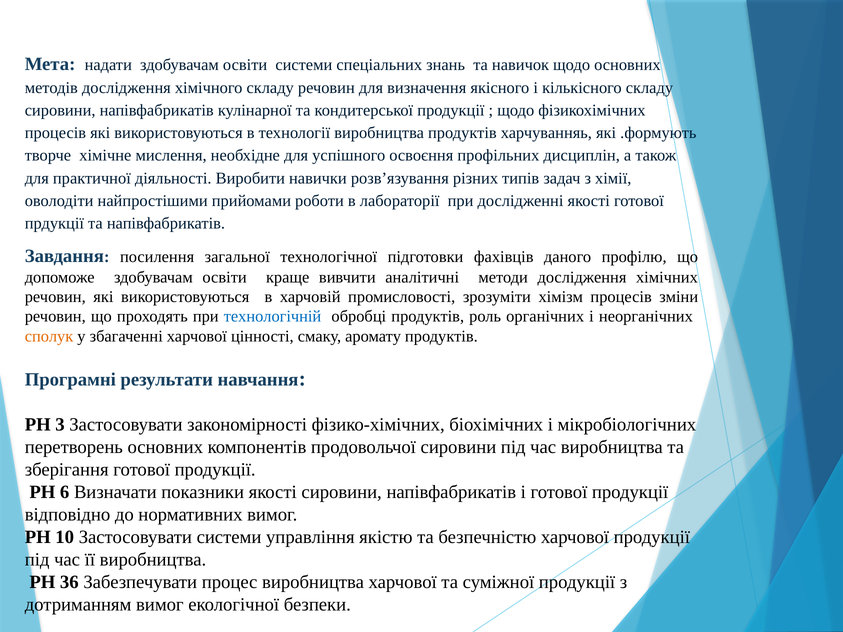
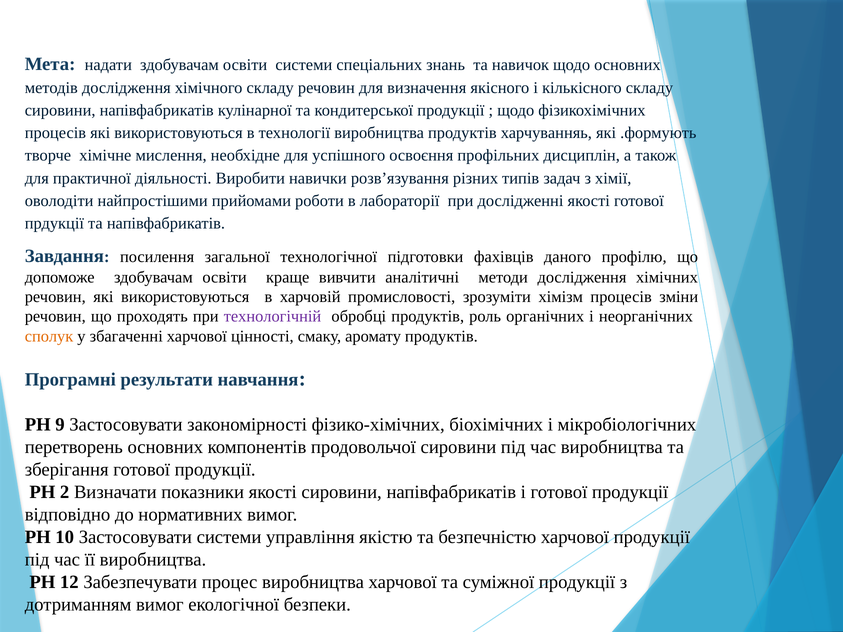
технологічній colour: blue -> purple (273, 317)
3: 3 -> 9 (60, 425)
6: 6 -> 2 (65, 492)
36: 36 -> 12 (69, 582)
